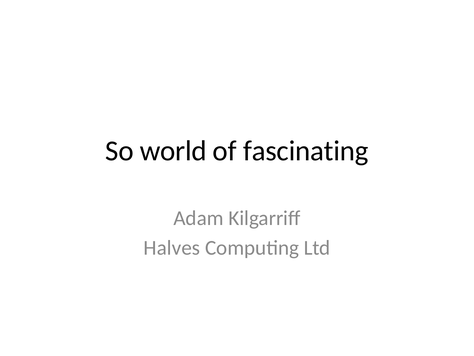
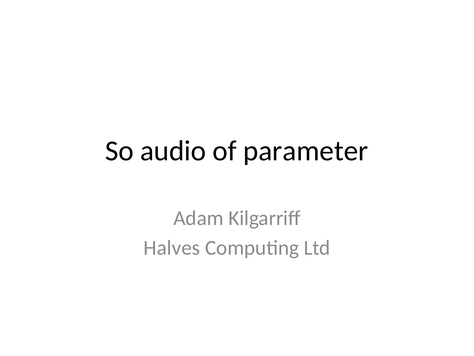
world: world -> audio (173, 151)
fascinating: fascinating -> parameter (306, 151)
